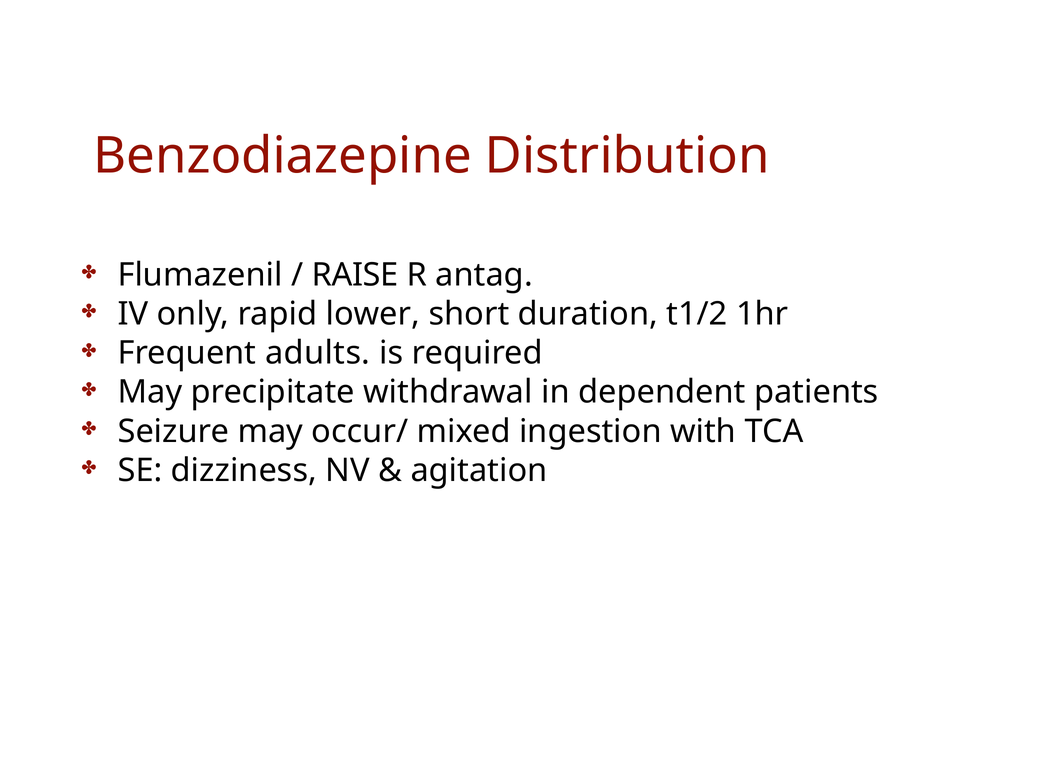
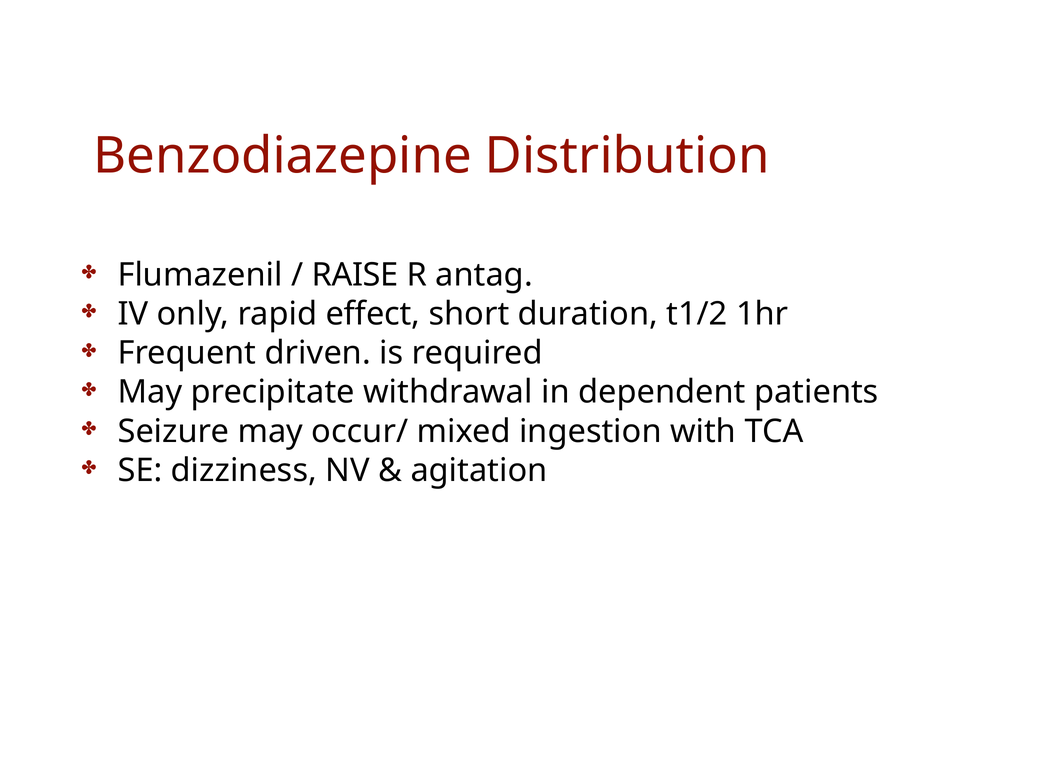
lower: lower -> effect (373, 314)
adults: adults -> driven (318, 353)
